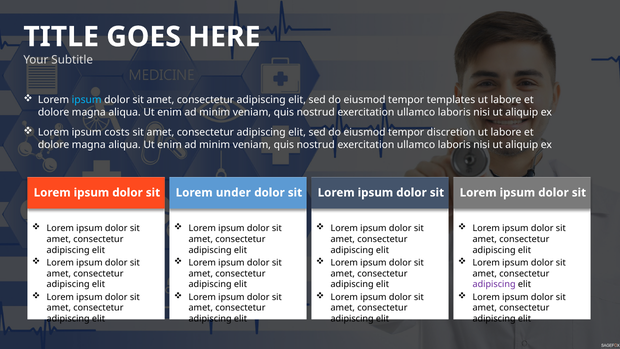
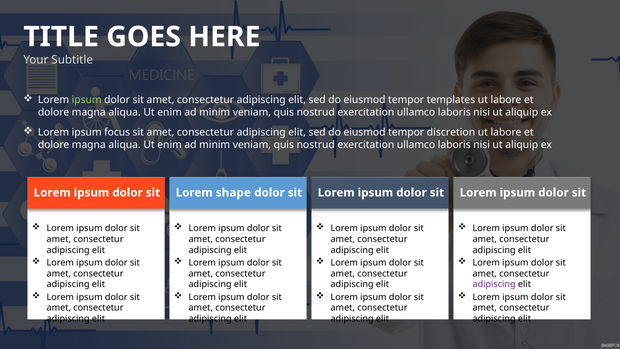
ipsum colour: light blue -> light green (87, 100)
costs: costs -> focus (117, 132)
under: under -> shape (233, 192)
